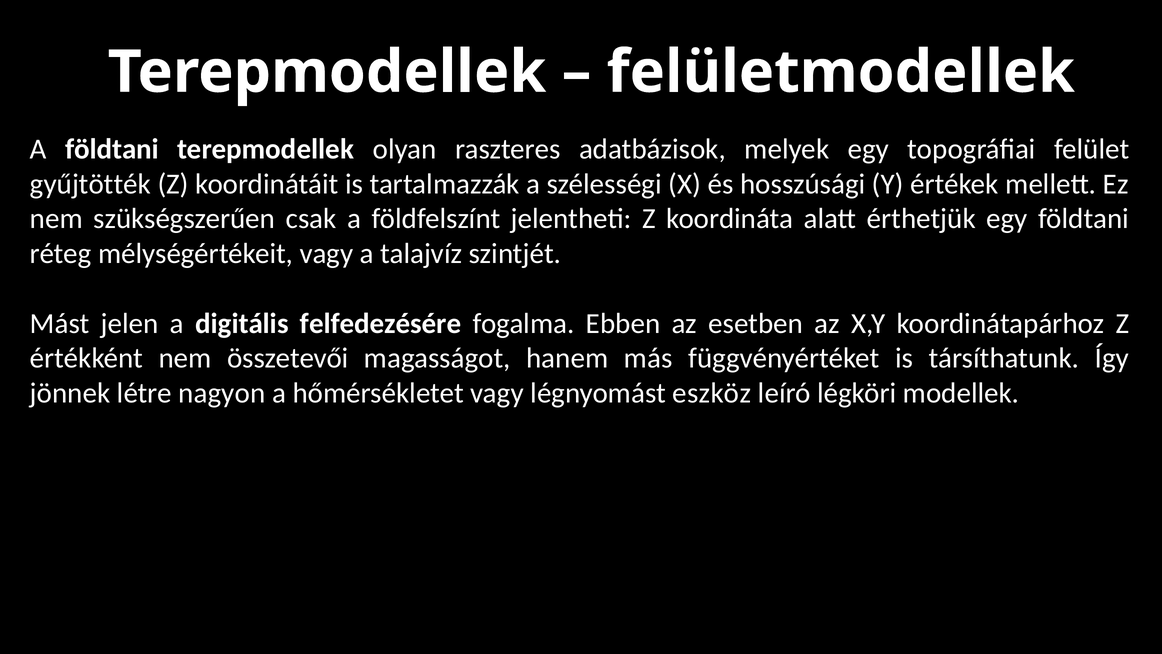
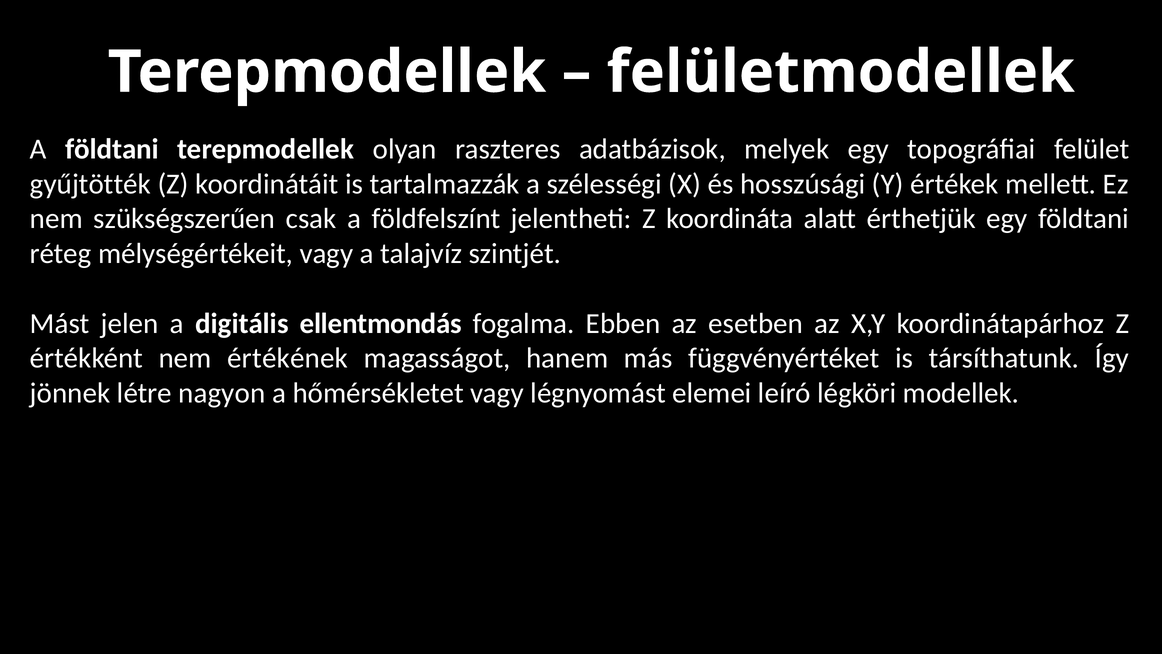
felfedezésére: felfedezésére -> ellentmondás (381, 323)
összetevői: összetevői -> értékének (288, 358)
eszköz: eszköz -> elemei (712, 393)
